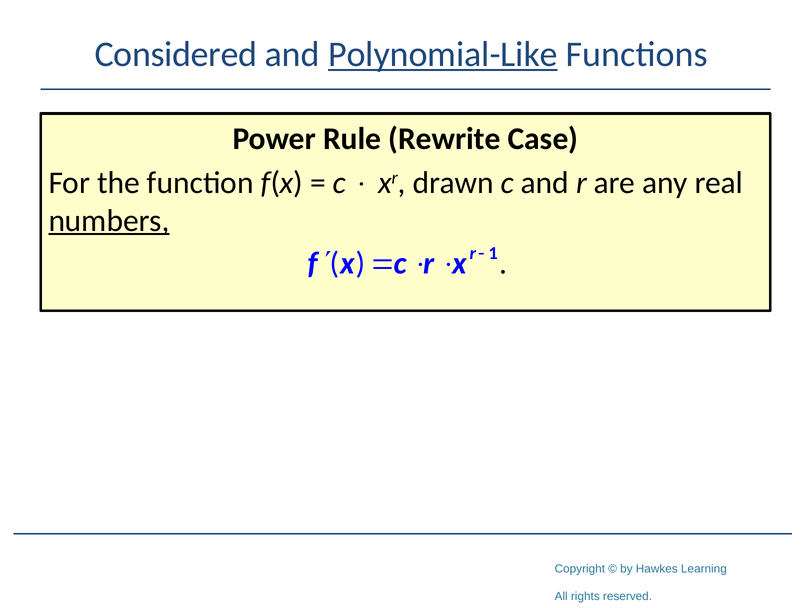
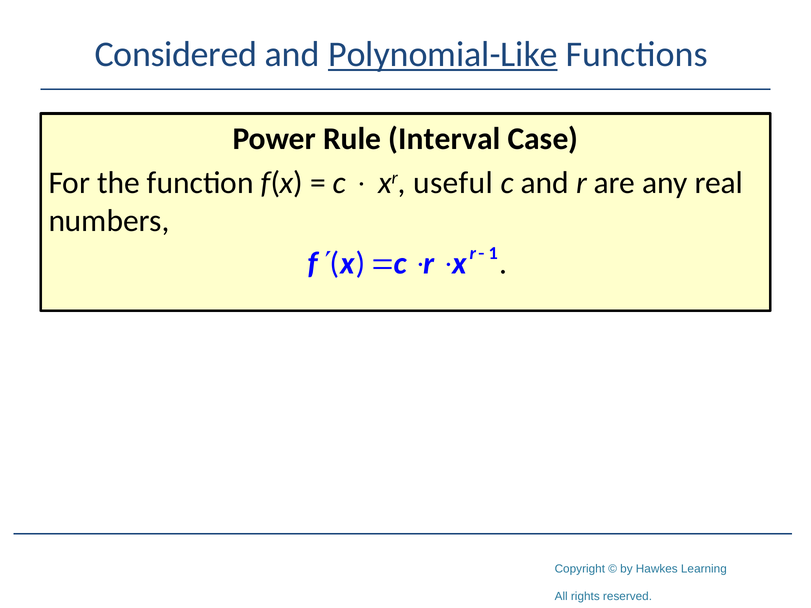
Rewrite: Rewrite -> Interval (444, 139)
drawn: drawn -> useful (453, 183)
numbers underline: present -> none (109, 221)
